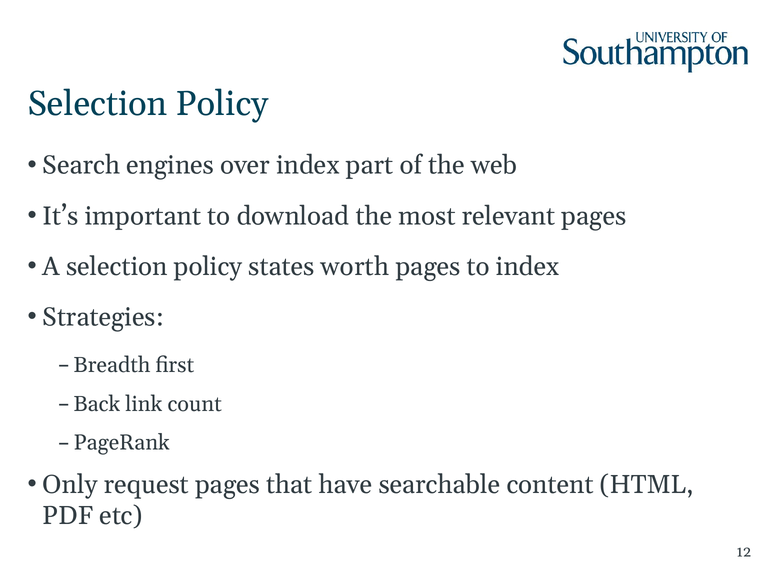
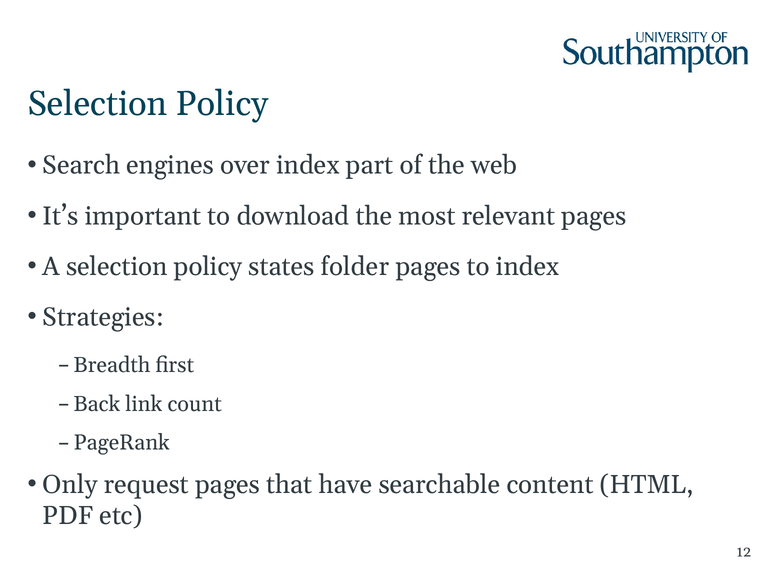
worth: worth -> folder (355, 267)
